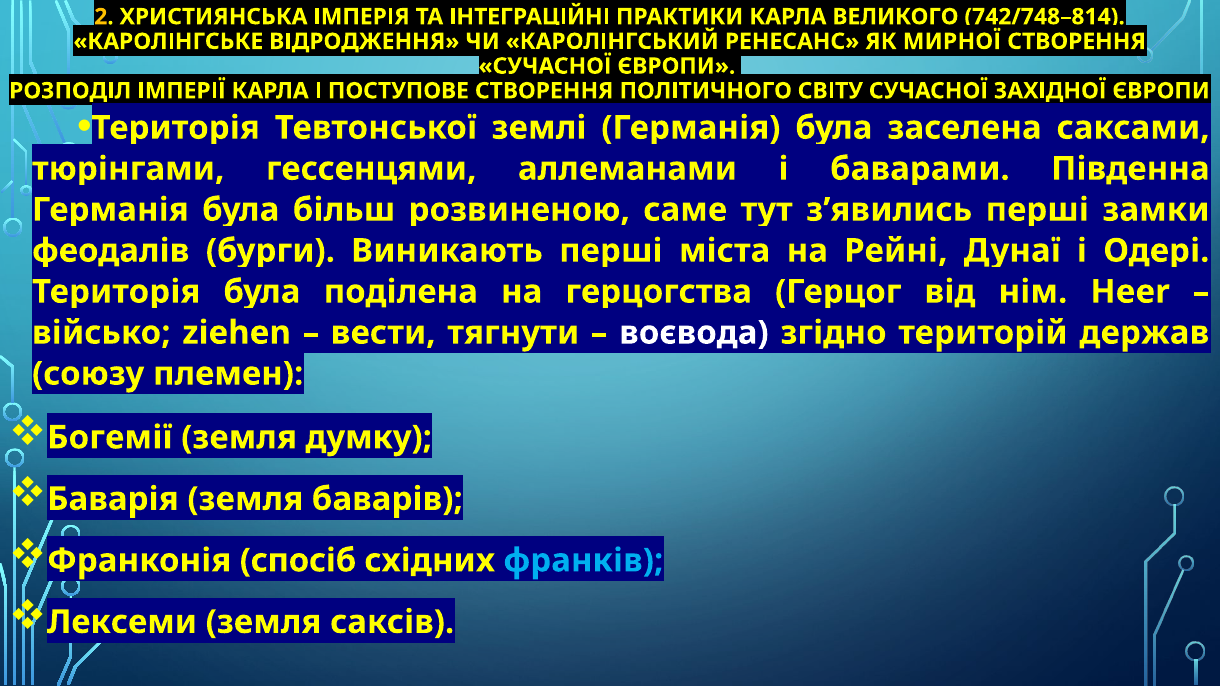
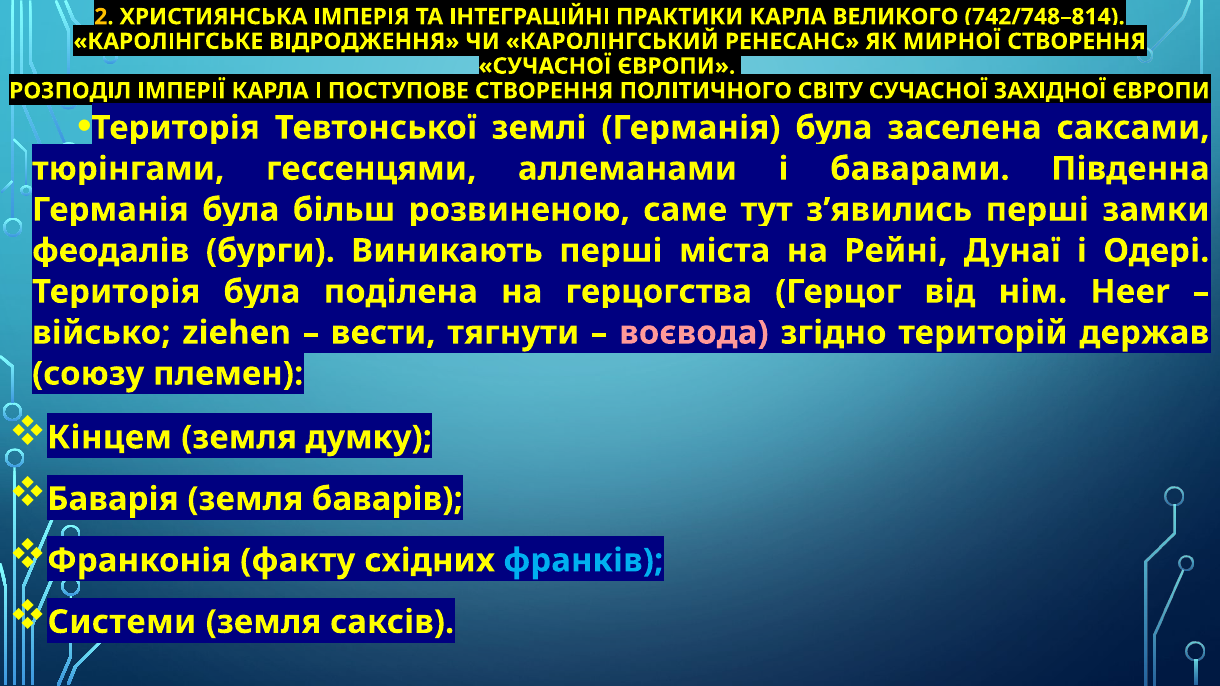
воєвода colour: white -> pink (694, 333)
Богемії: Богемії -> Кінцем (110, 438)
спосіб: спосіб -> факту (298, 561)
Лексеми: Лексеми -> Системи (122, 622)
